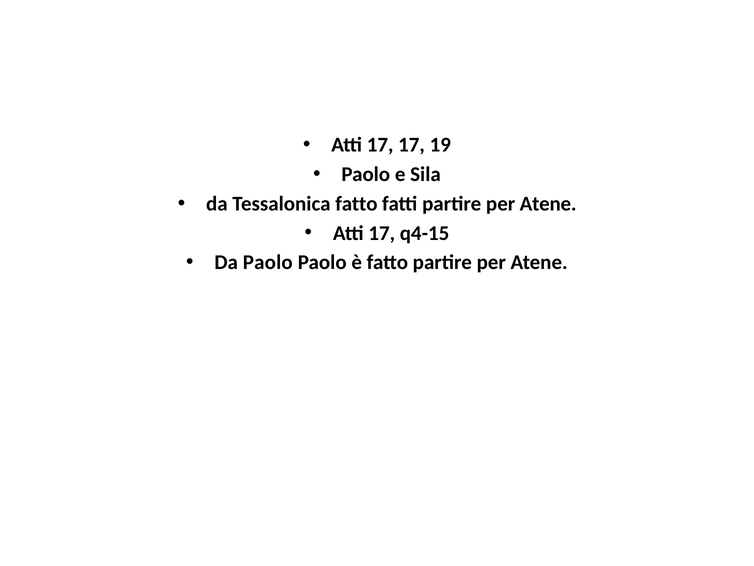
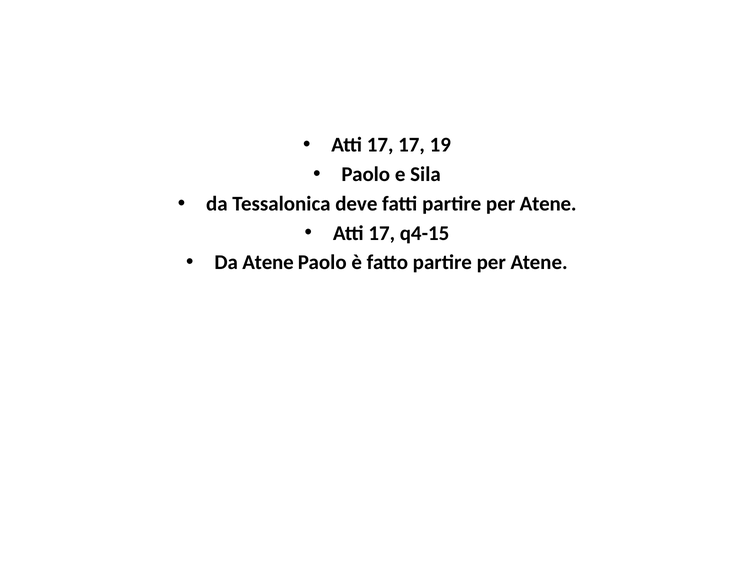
Tessalonica fatto: fatto -> deve (356, 204)
Da Paolo: Paolo -> Atene (268, 262)
